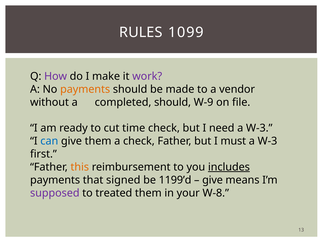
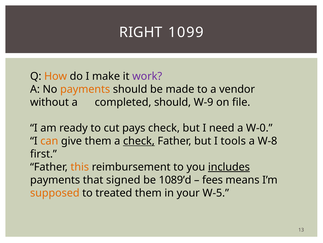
RULES: RULES -> RIGHT (141, 32)
How colour: purple -> orange (56, 76)
time: time -> pays (134, 128)
need a W-3: W-3 -> W-0 (259, 128)
can colour: blue -> orange (49, 141)
check underline: none -> present (139, 141)
must: must -> tools (233, 141)
W-3: W-3 -> W-8 (267, 141)
1199’d: 1199’d -> 1089’d (175, 179)
give: give -> fees (213, 179)
supposed colour: purple -> orange (55, 192)
W-8: W-8 -> W-5 (216, 192)
